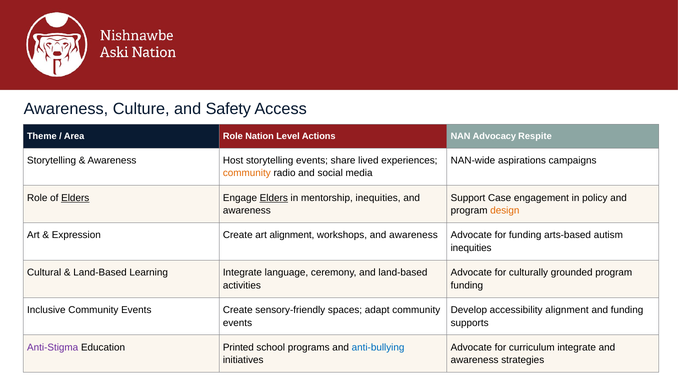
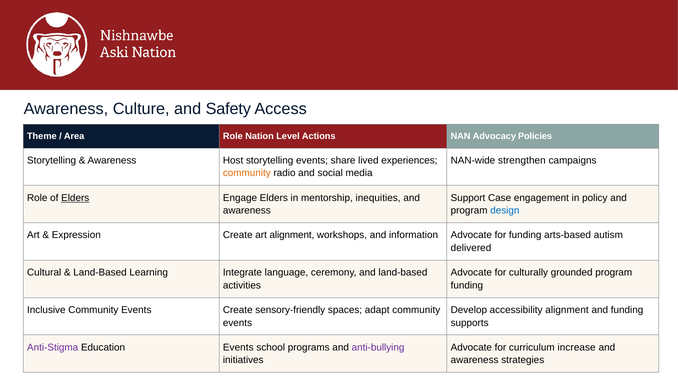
Respite: Respite -> Policies (535, 136)
aspirations: aspirations -> strengthen (522, 161)
Elders underline: present -> none (274, 198)
design colour: orange -> blue (505, 211)
workshops and awareness: awareness -> information (414, 235)
inequities: inequities -> delivered (471, 248)
Education Printed: Printed -> Events (238, 348)
anti-bullying colour: blue -> purple (378, 348)
curriculum integrate: integrate -> increase (577, 348)
